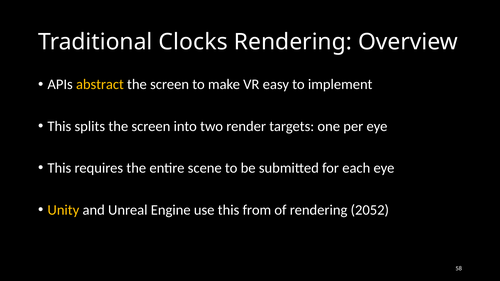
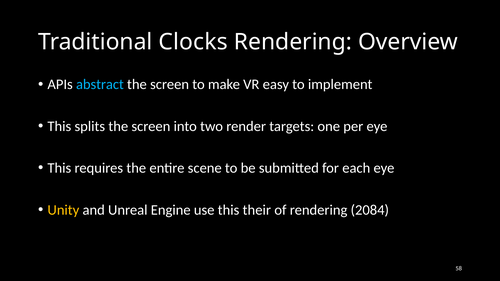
abstract colour: yellow -> light blue (100, 85)
from: from -> their (257, 210)
2052: 2052 -> 2084 (370, 210)
